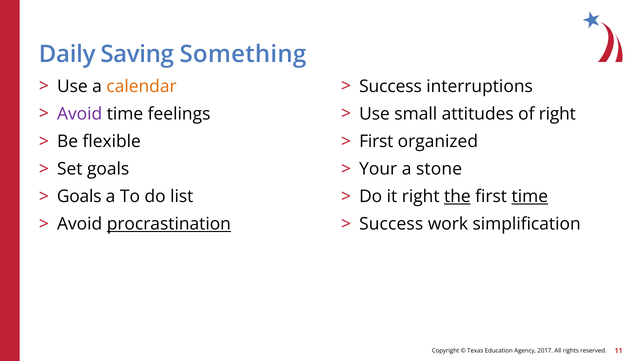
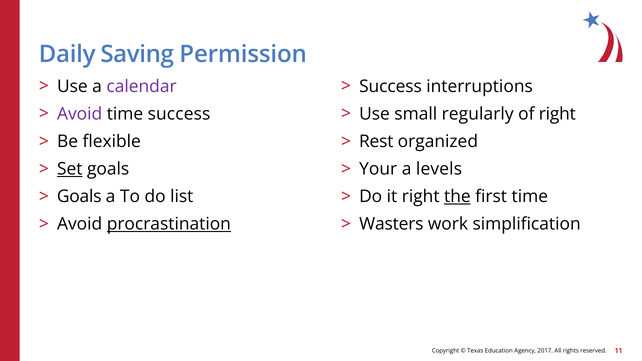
Something: Something -> Permission (243, 54)
calendar colour: orange -> purple (142, 86)
time feelings: feelings -> success (179, 114)
attitudes: attitudes -> regularly (478, 114)
First: First -> Rest (376, 142)
Set underline: none -> present (70, 169)
stone: stone -> levels (439, 169)
time underline: present -> none (530, 197)
Success: Success -> Wasters (391, 224)
